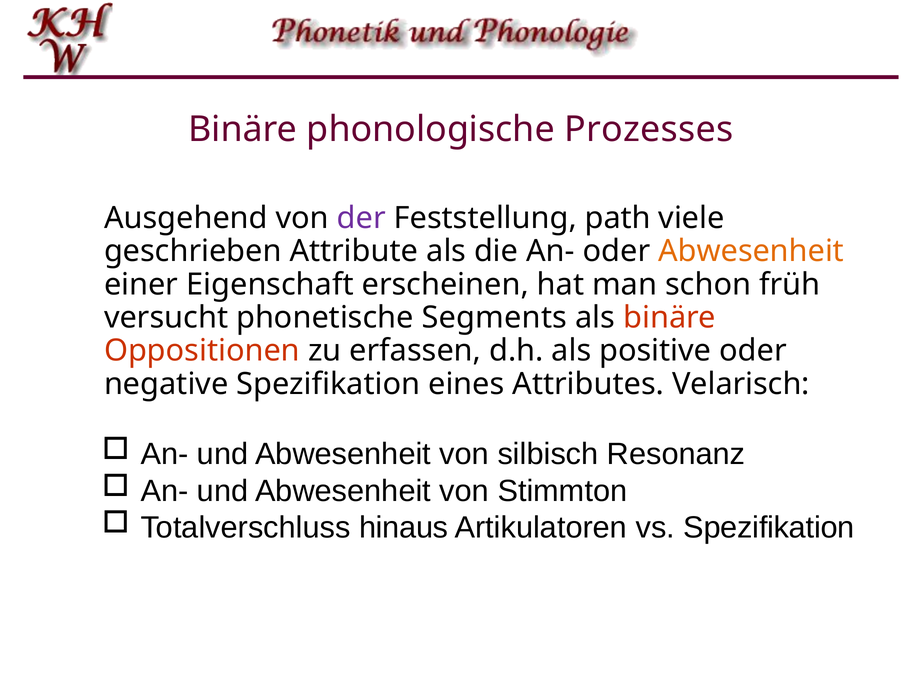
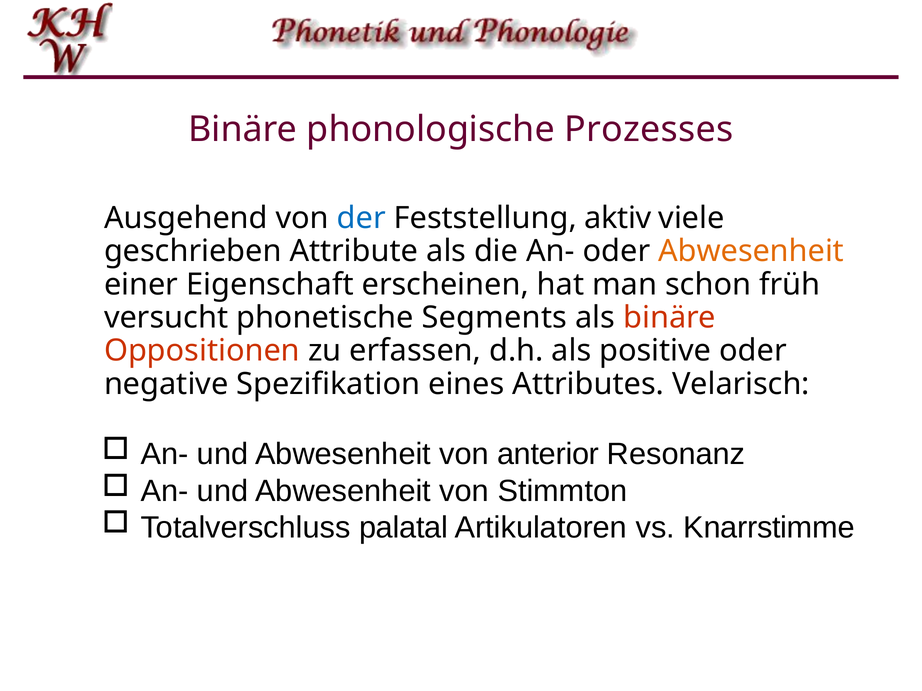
der colour: purple -> blue (361, 218)
path: path -> aktiv (618, 218)
silbisch: silbisch -> anterior (548, 454)
hinaus: hinaus -> palatal (404, 528)
vs Spezifikation: Spezifikation -> Knarrstimme (769, 528)
